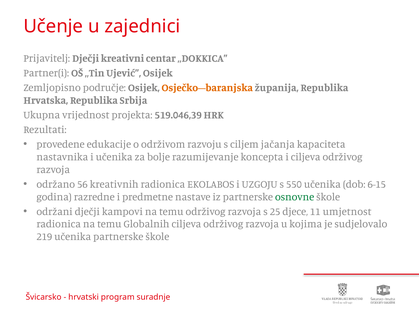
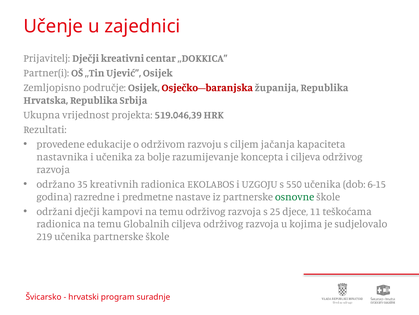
Osječko–baranjska colour: orange -> red (207, 87)
56: 56 -> 35 (82, 184)
umjetnost: umjetnost -> teškoćama (347, 211)
